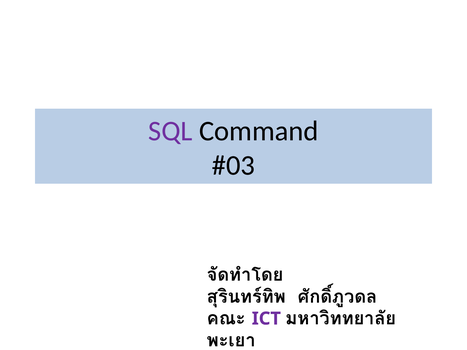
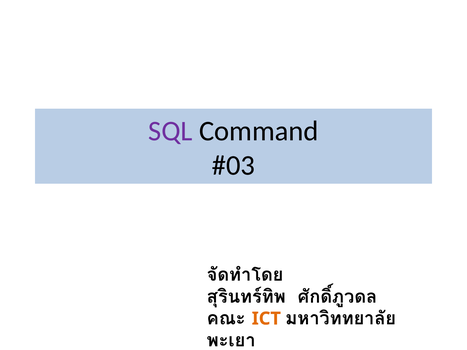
ICT colour: purple -> orange (266, 319)
